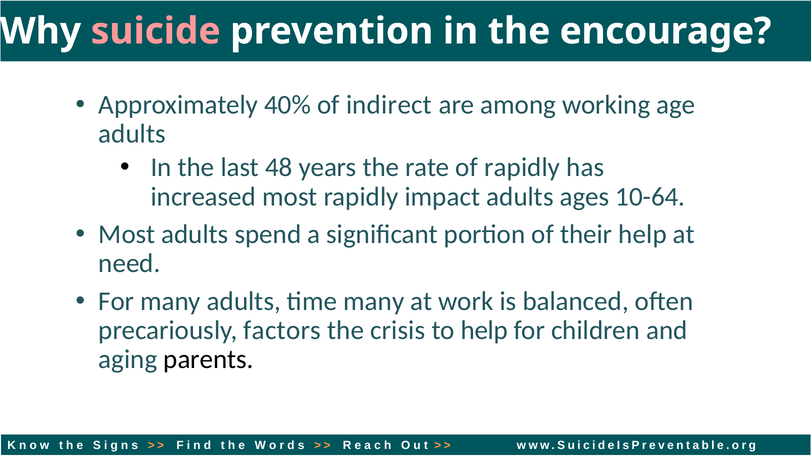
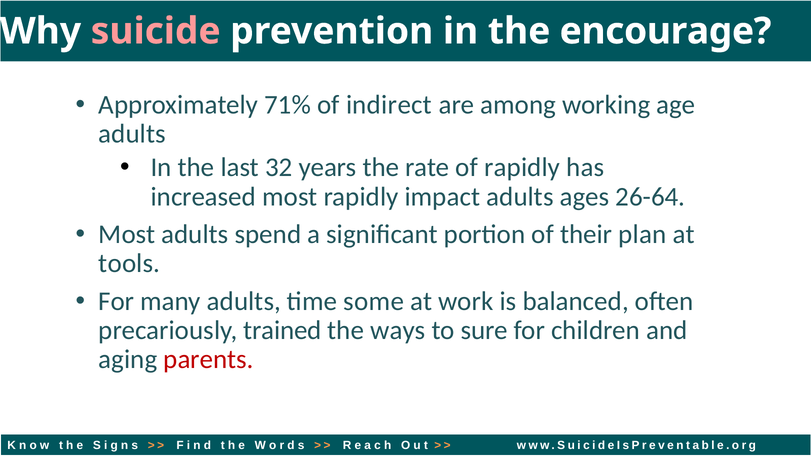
40%: 40% -> 71% (288, 105)
48: 48 -> 32 (279, 167)
10-64: 10-64 -> 26-64 (650, 197)
their help: help -> plan (643, 234)
need: need -> tools (129, 264)
time many: many -> some (374, 301)
factors: factors -> trained (282, 330)
crisis: crisis -> ways (398, 330)
to help: help -> sure (484, 330)
parents colour: black -> red (208, 360)
